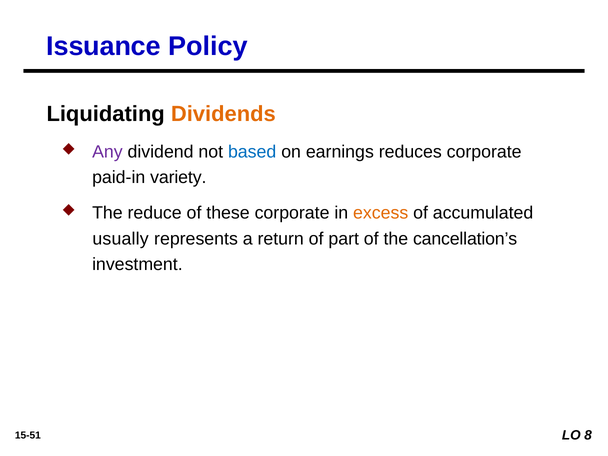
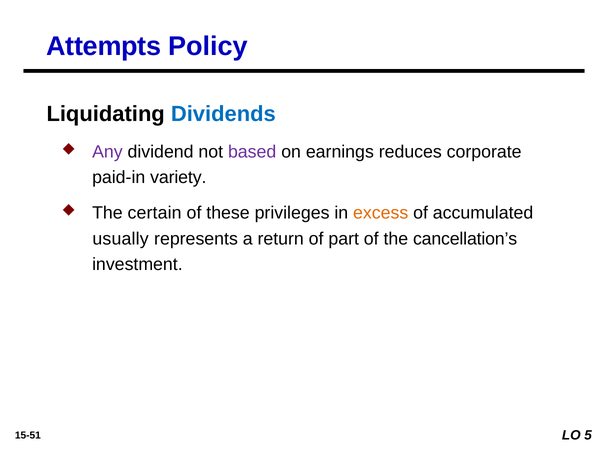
Issuance: Issuance -> Attempts (104, 46)
Dividends colour: orange -> blue (223, 114)
based colour: blue -> purple (252, 152)
reduce: reduce -> certain (155, 213)
these corporate: corporate -> privileges (292, 213)
8: 8 -> 5 (588, 436)
